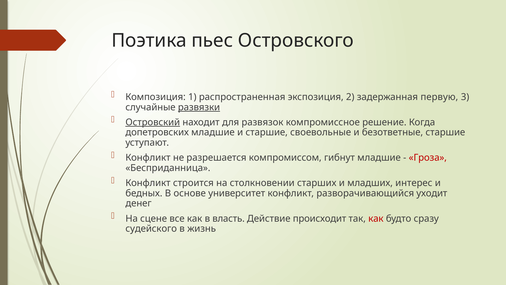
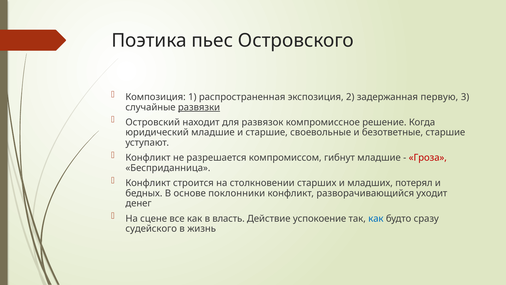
Островский underline: present -> none (153, 122)
допетровских: допетровских -> юридический (157, 132)
интерес: интерес -> потерял (414, 183)
университет: университет -> поклонники (237, 193)
происходит: происходит -> успокоение (320, 218)
как colour: red -> blue (376, 218)
